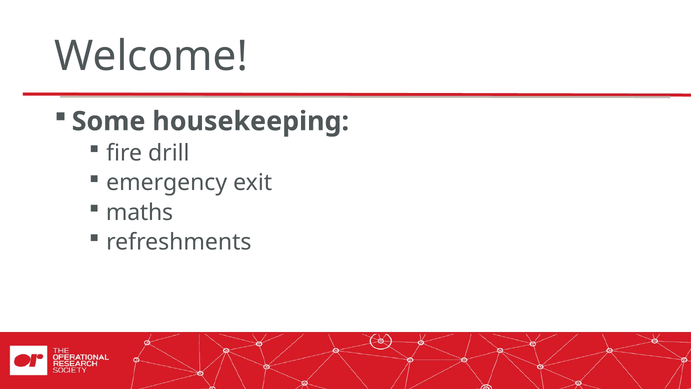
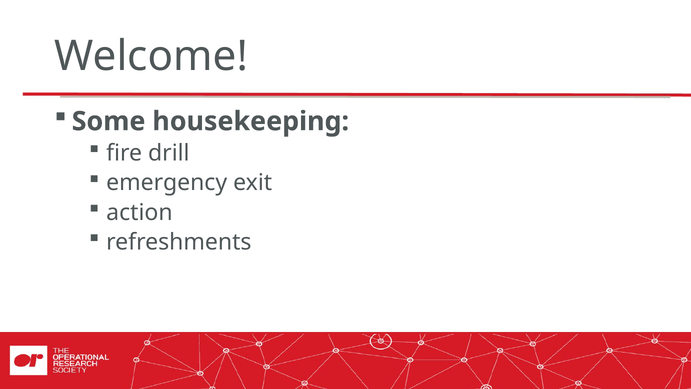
maths: maths -> action (139, 212)
